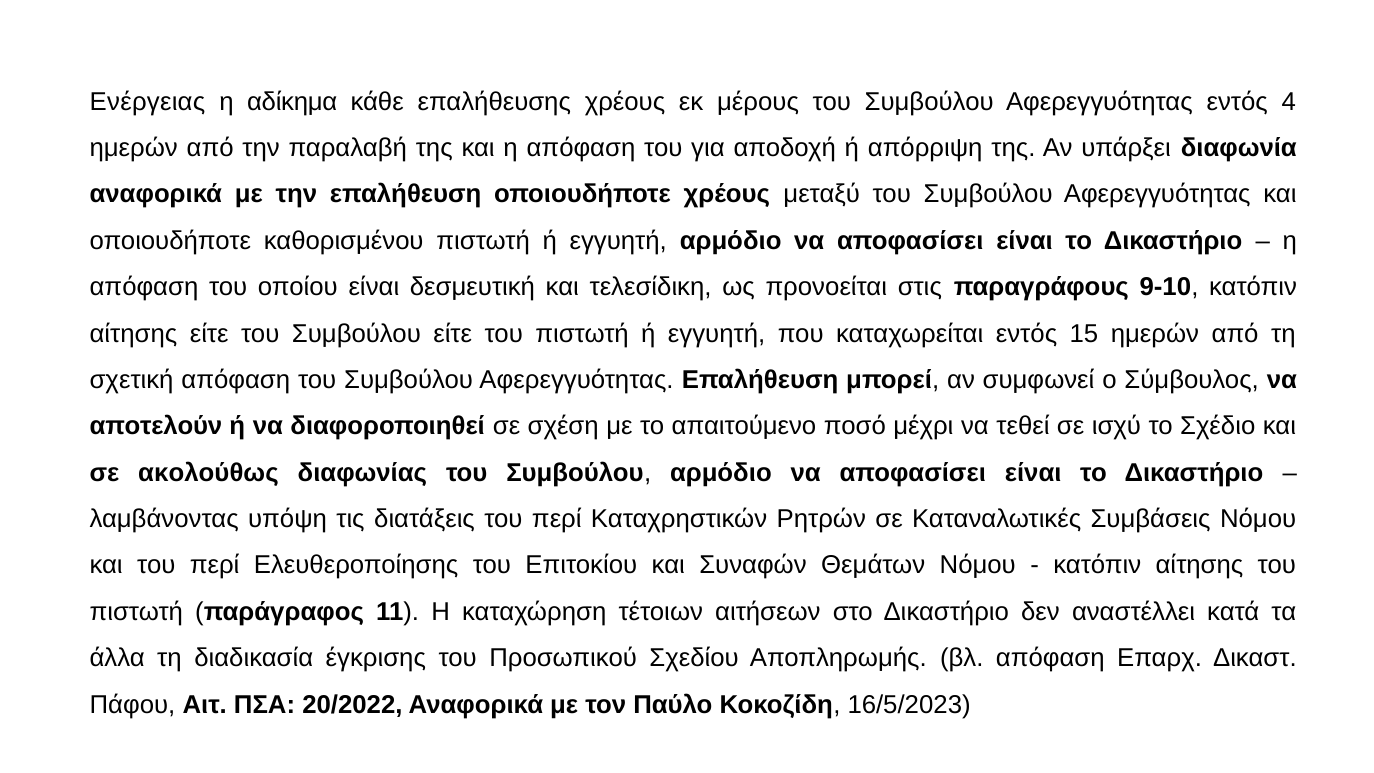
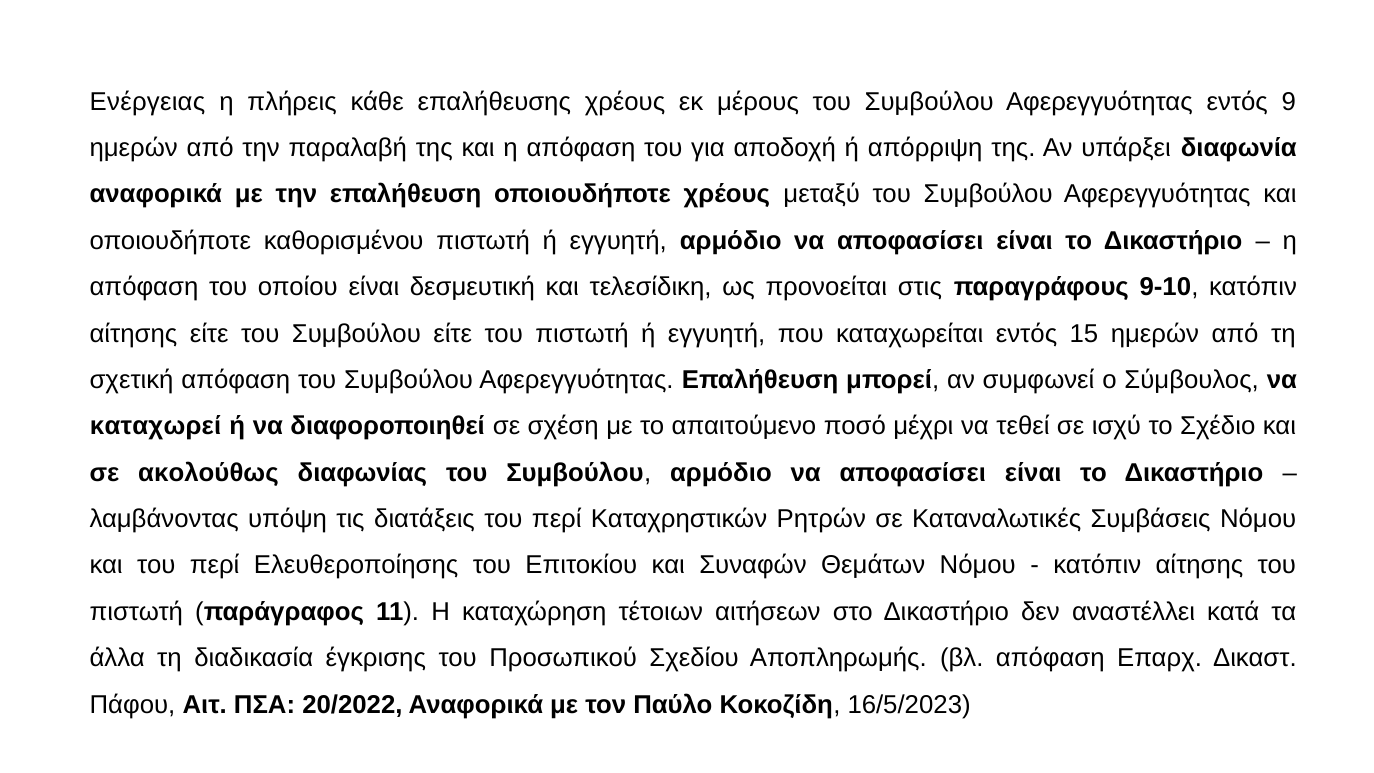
αδίκημα: αδίκημα -> πλήρεις (292, 102)
4: 4 -> 9 (1289, 102)
αποτελούν: αποτελούν -> καταχωρεί (156, 426)
